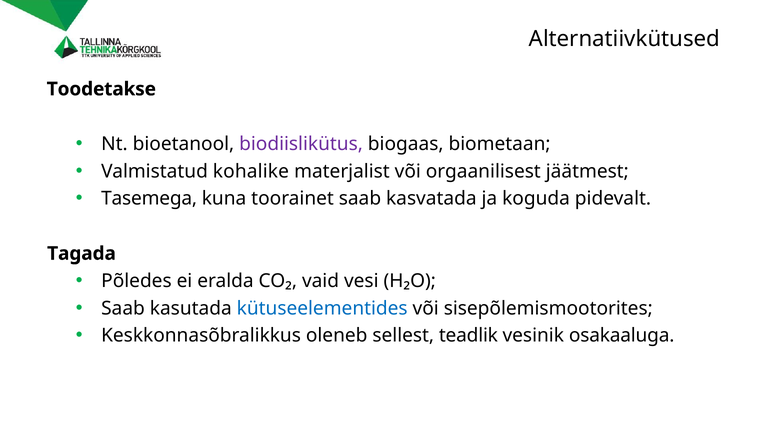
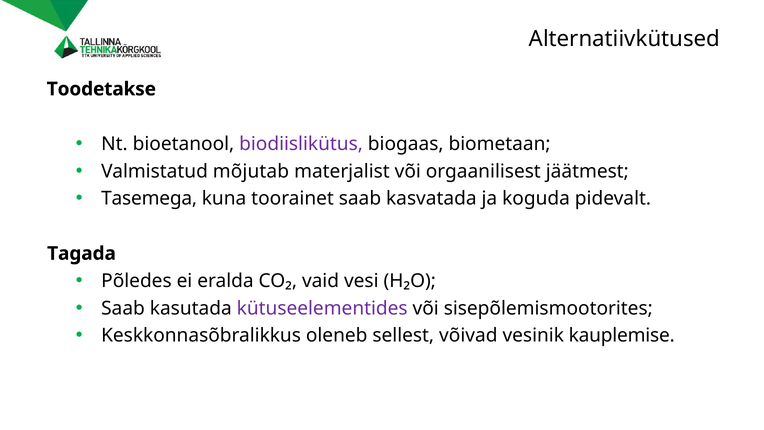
kohalike: kohalike -> mõjutab (251, 171)
kütuseelementides colour: blue -> purple (322, 308)
teadlik: teadlik -> võivad (468, 335)
osakaaluga: osakaaluga -> kauplemise (622, 335)
